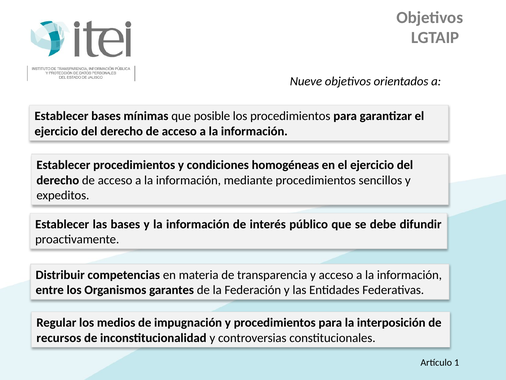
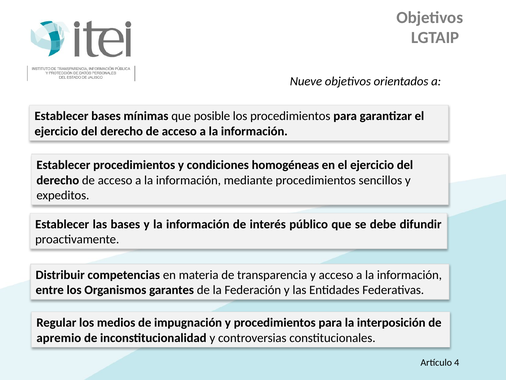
recursos: recursos -> apremio (59, 338)
1: 1 -> 4 (457, 362)
